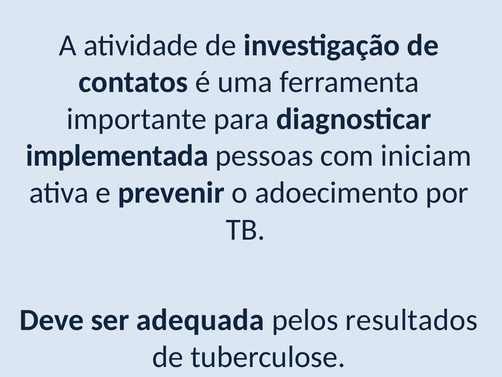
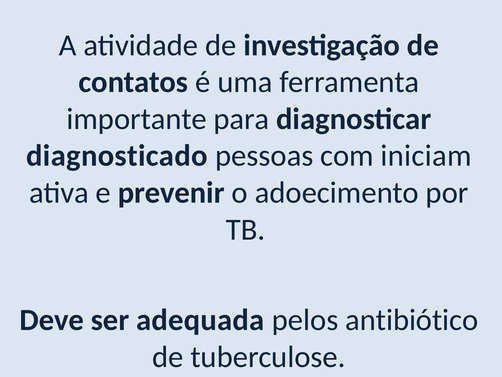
implementada: implementada -> diagnosticado (117, 156)
resultados: resultados -> antibiótico (412, 320)
